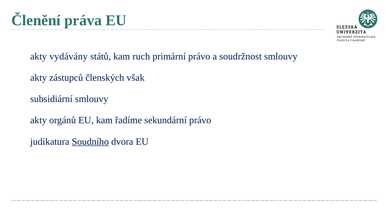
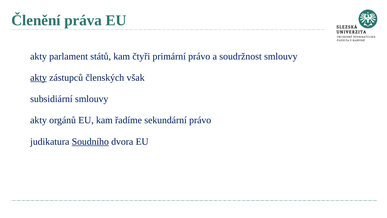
vydávány: vydávány -> parlament (69, 56)
ruch: ruch -> čtyři (141, 56)
akty underline: none -> present (39, 78)
